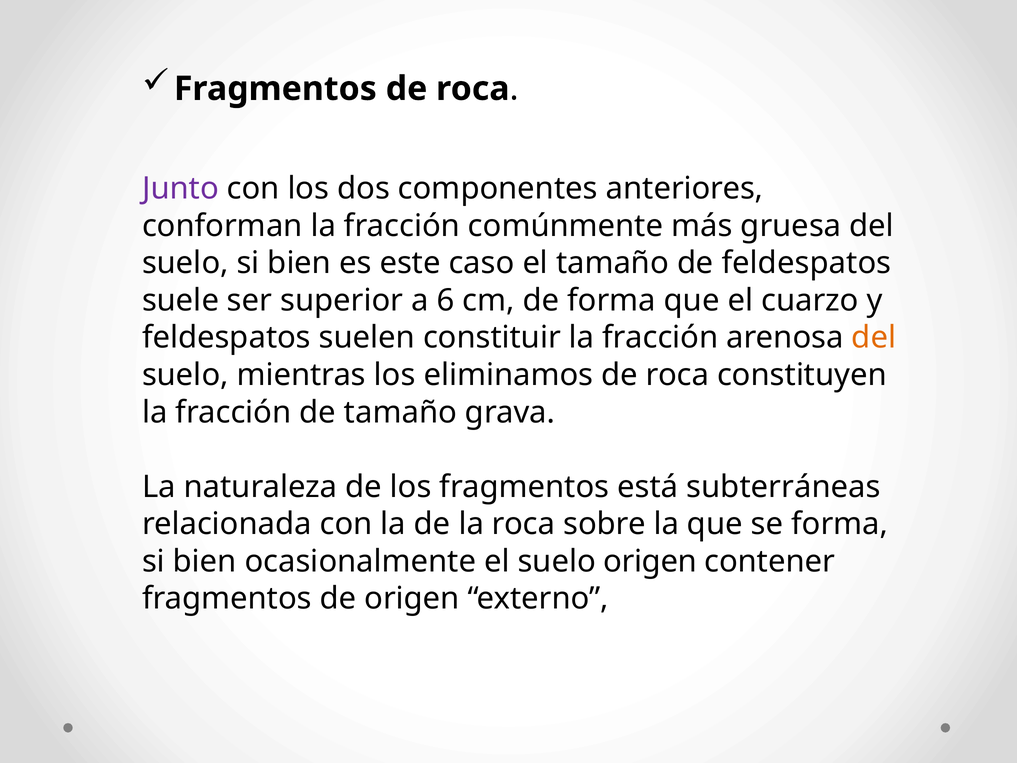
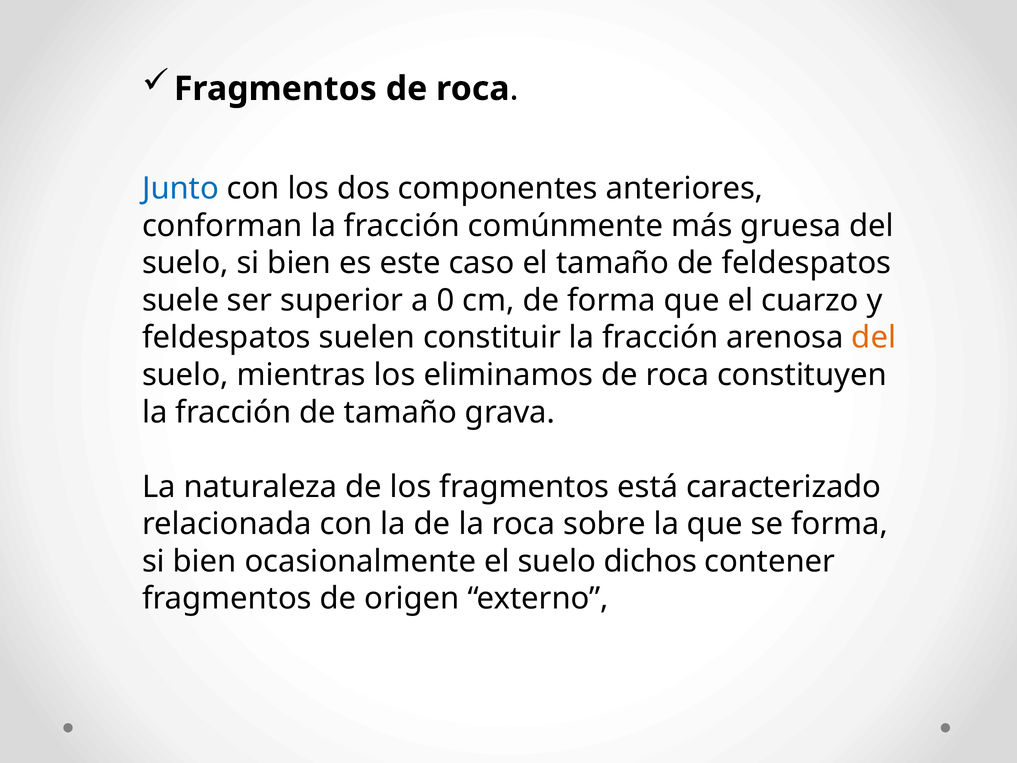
Junto colour: purple -> blue (180, 189)
6: 6 -> 0 (445, 300)
subterráneas: subterráneas -> caracterizado (784, 487)
suelo origen: origen -> dichos (650, 561)
